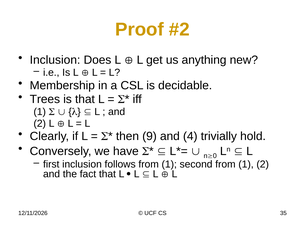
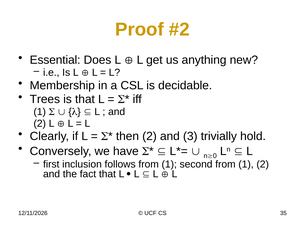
Inclusion: Inclusion -> Essential (55, 60)
then 9: 9 -> 2 (149, 137)
4: 4 -> 3 (190, 137)
